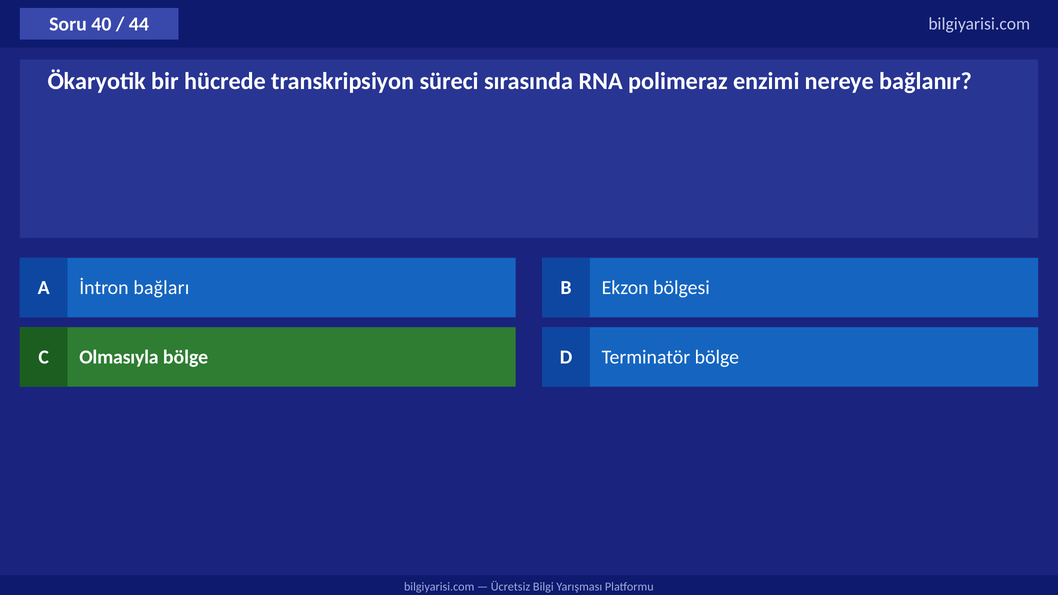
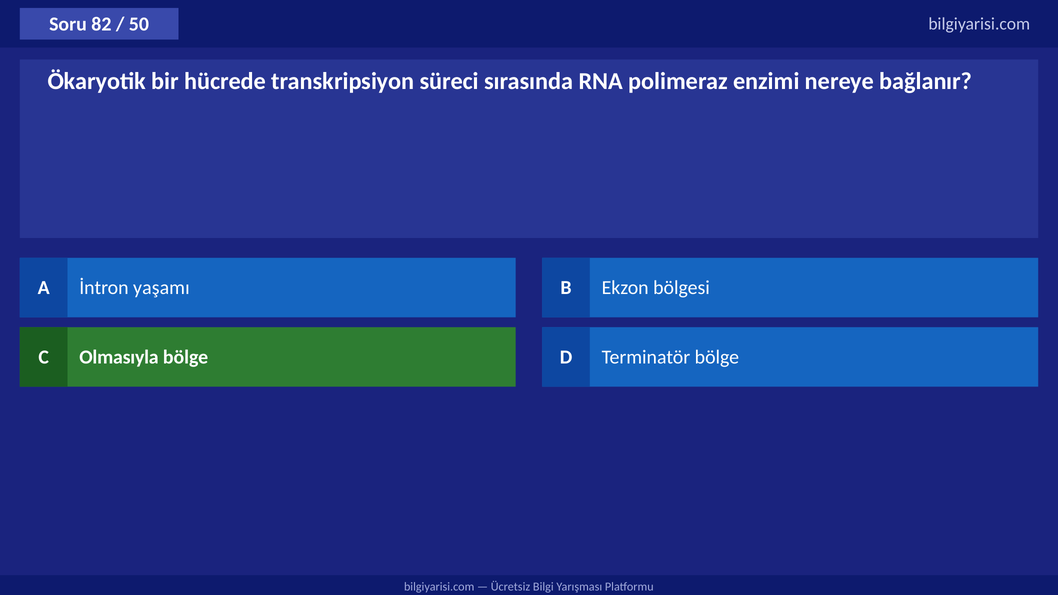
40: 40 -> 82 (101, 24)
44: 44 -> 50 (139, 24)
bağları: bağları -> yaşamı (161, 288)
